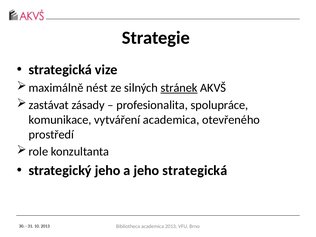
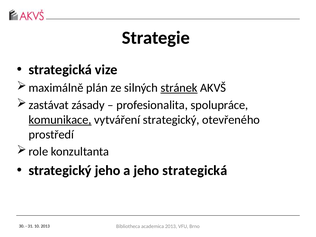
nést: nést -> plán (97, 88)
komunikace underline: none -> present (60, 120)
vytváření academica: academica -> strategický (171, 120)
